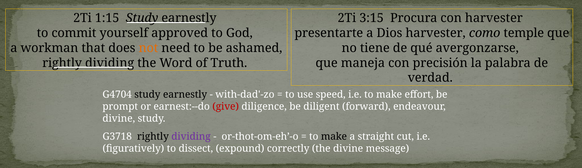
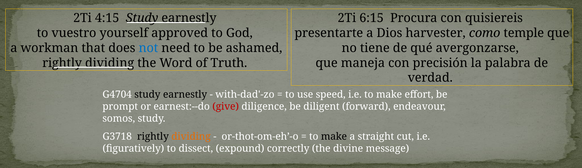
1:15: 1:15 -> 4:15 (107, 18)
3:15: 3:15 -> 6:15 (372, 18)
con harvester: harvester -> quisiereis (494, 18)
commit: commit -> vuestro (74, 33)
not colour: orange -> blue (148, 48)
divine: divine -> somos (119, 118)
dividing colour: purple -> orange (191, 136)
